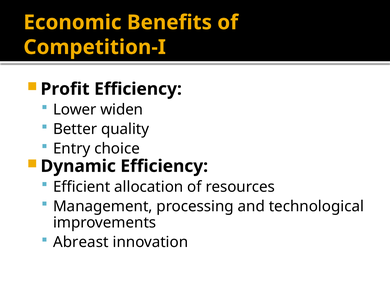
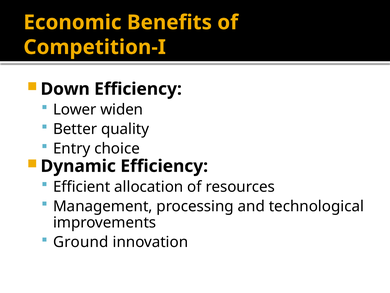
Profit: Profit -> Down (65, 89)
Abreast: Abreast -> Ground (81, 242)
